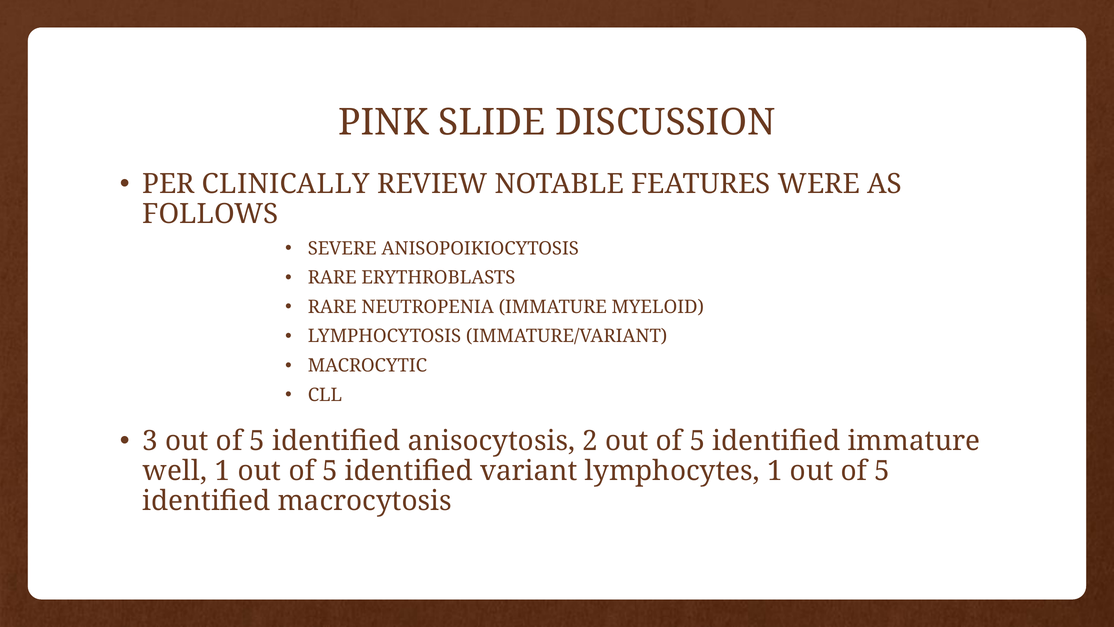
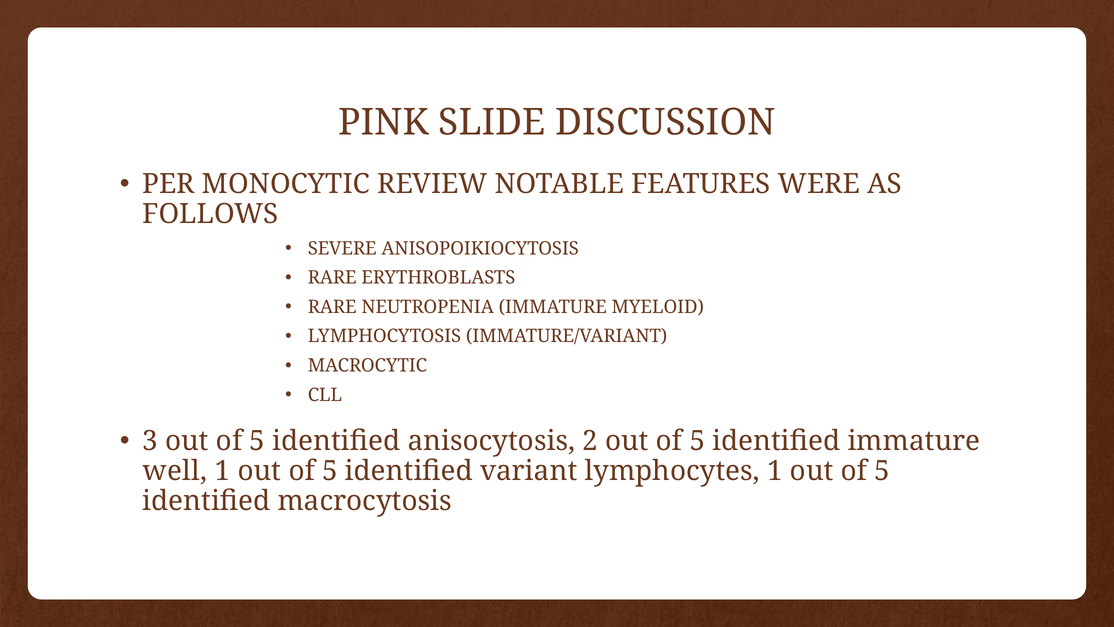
CLINICALLY: CLINICALLY -> MONOCYTIC (286, 184)
